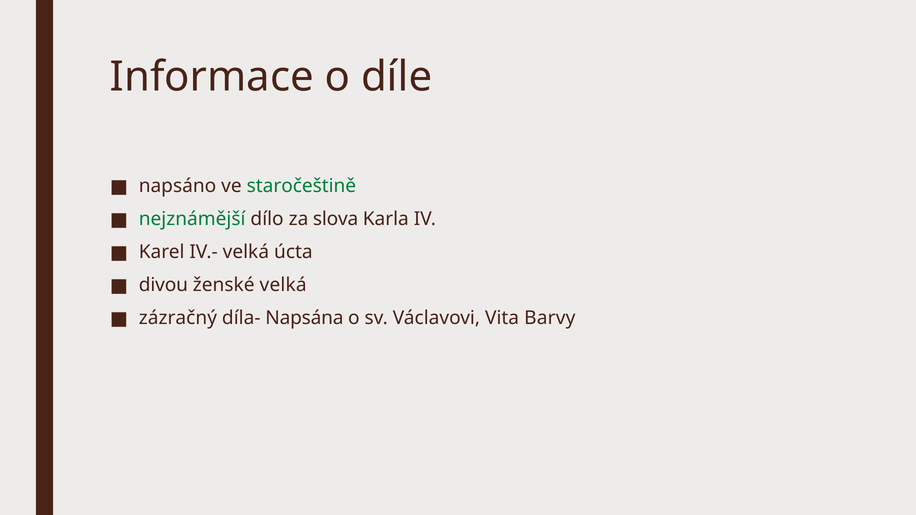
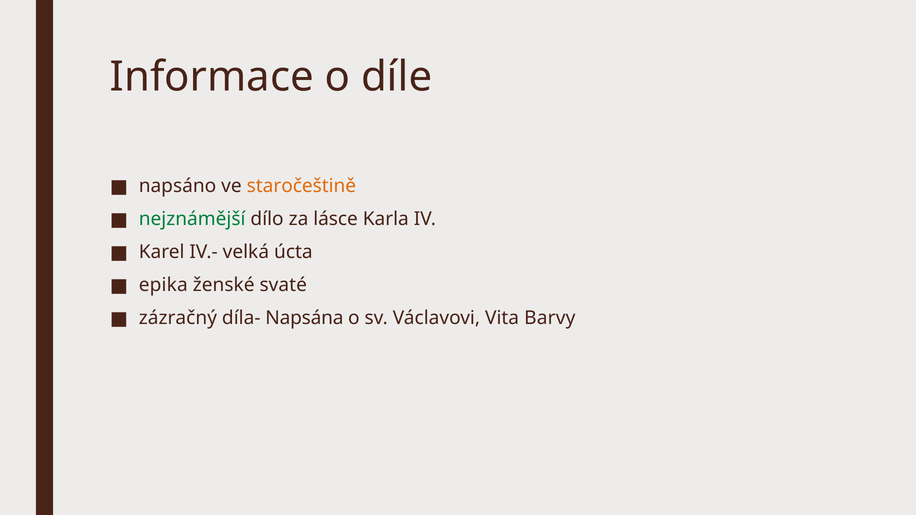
staročeštině colour: green -> orange (301, 186)
slova: slova -> lásce (336, 219)
divou: divou -> epika (163, 285)
ženské velká: velká -> svaté (283, 285)
